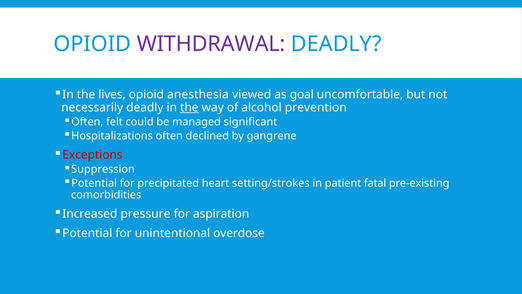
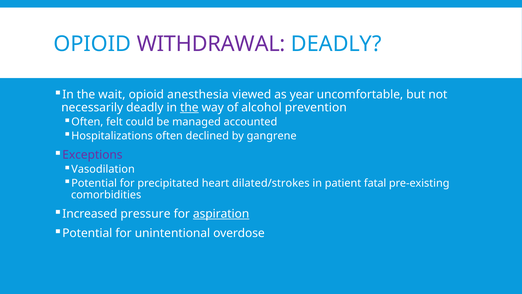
lives: lives -> wait (112, 94)
goal: goal -> year (302, 94)
significant: significant -> accounted (250, 122)
Exceptions colour: red -> purple (92, 155)
Suppression: Suppression -> Vasodilation (103, 169)
setting/strokes: setting/strokes -> dilated/strokes (271, 183)
aspiration underline: none -> present (221, 214)
